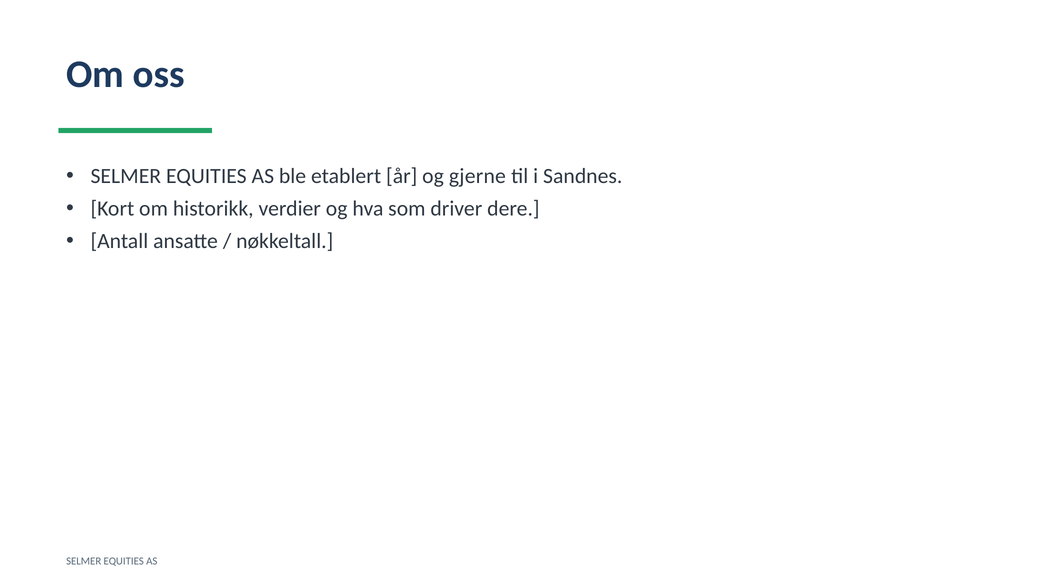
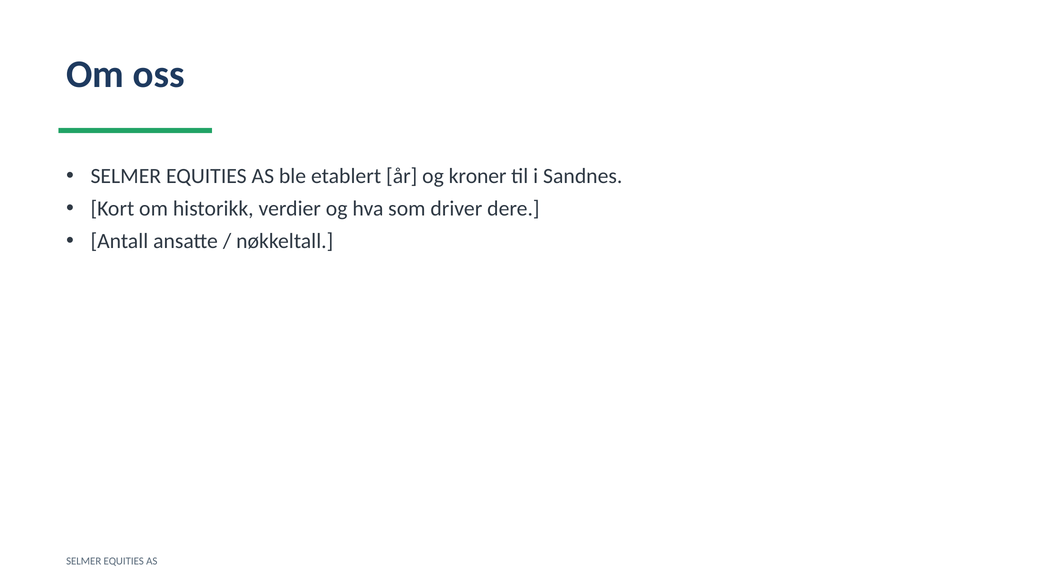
gjerne: gjerne -> kroner (478, 176)
